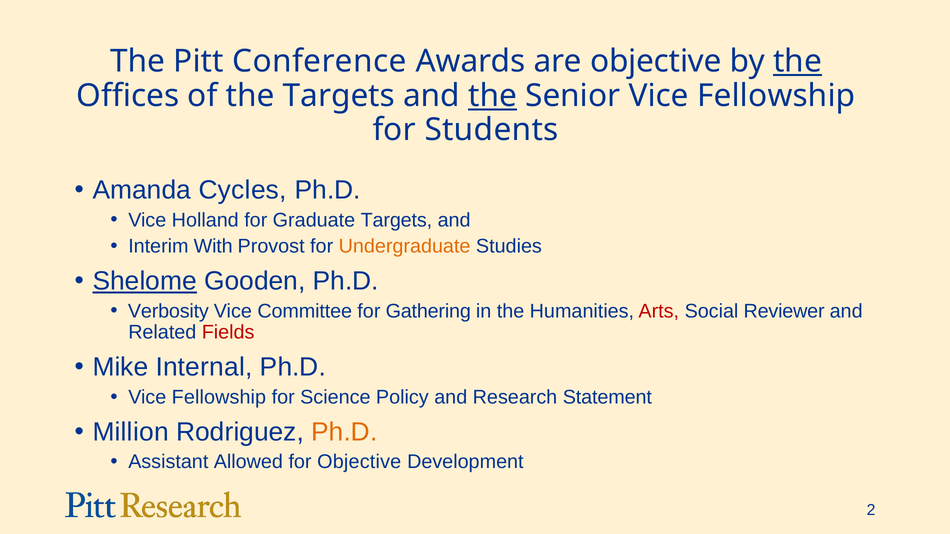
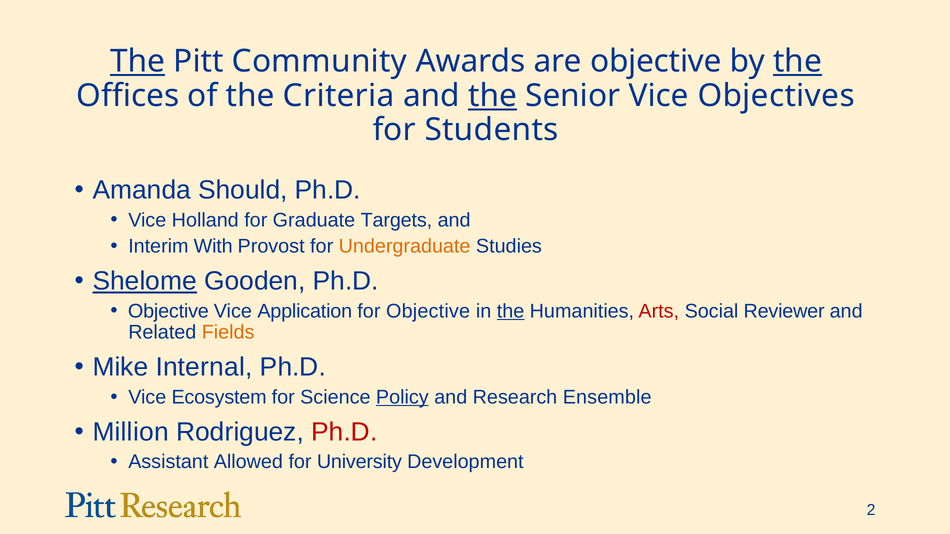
The underline: none -> present (138, 62)
Conference: Conference -> Community (319, 62)
the Targets: Targets -> Criteria (339, 96)
Senior Vice Fellowship: Fellowship -> Objectives (776, 96)
Cycles: Cycles -> Should (243, 190)
Verbosity: Verbosity -> Objective (168, 311)
Committee: Committee -> Application (305, 311)
for Gathering: Gathering -> Objective (428, 311)
the underline: none -> present (511, 311)
Fields colour: red -> orange (228, 333)
Fellowship: Fellowship -> Ecosystem (219, 397)
Policy underline: none -> present (402, 397)
Statement: Statement -> Ensemble (607, 397)
Ph.D colour: orange -> red (344, 432)
for Objective: Objective -> University (359, 462)
